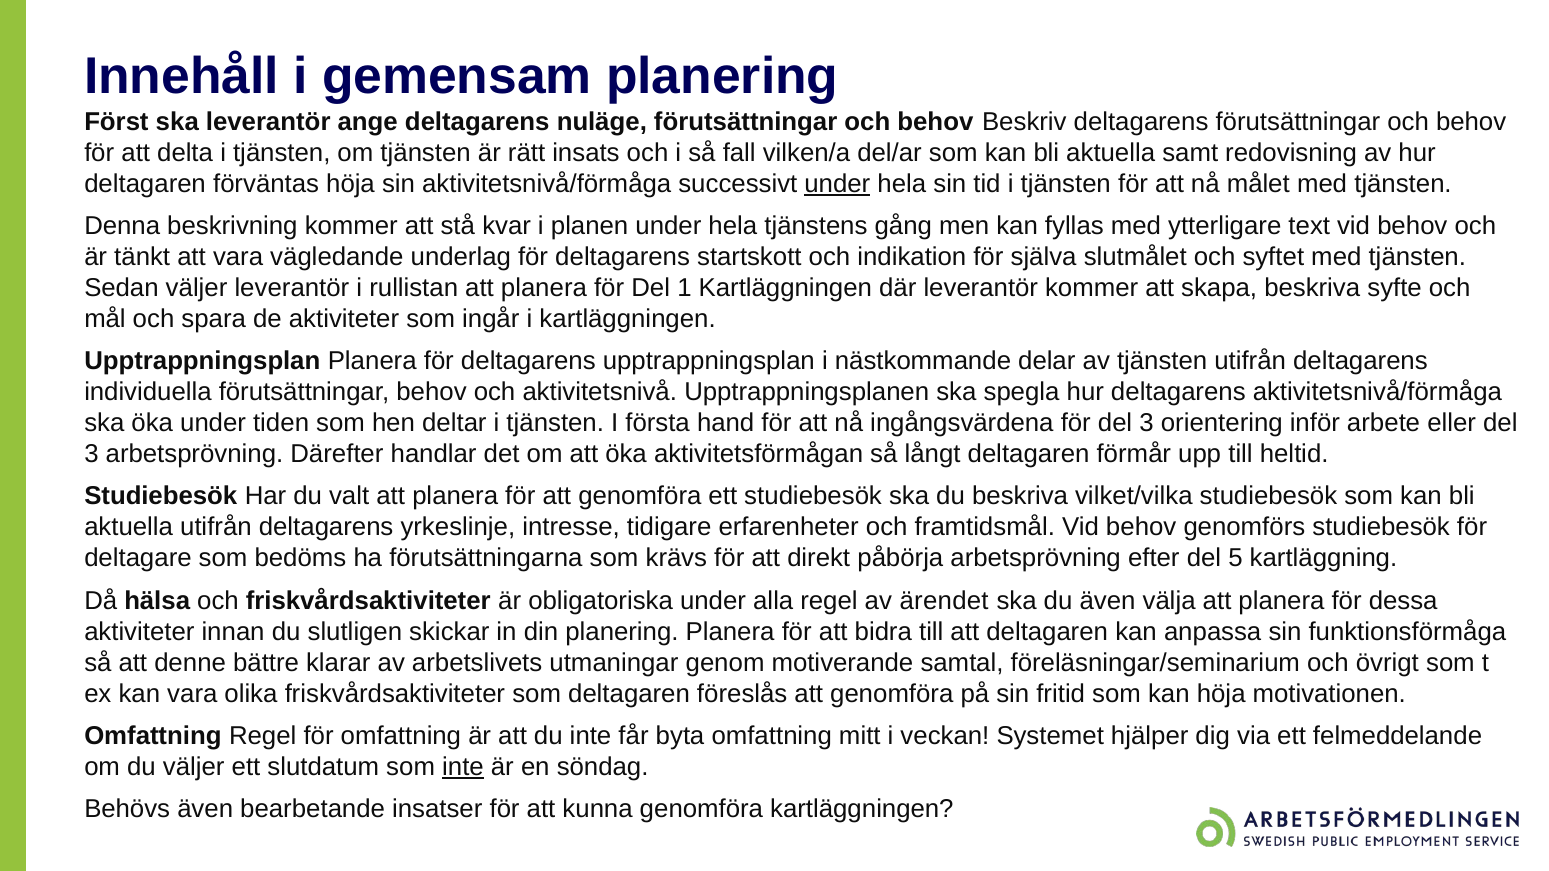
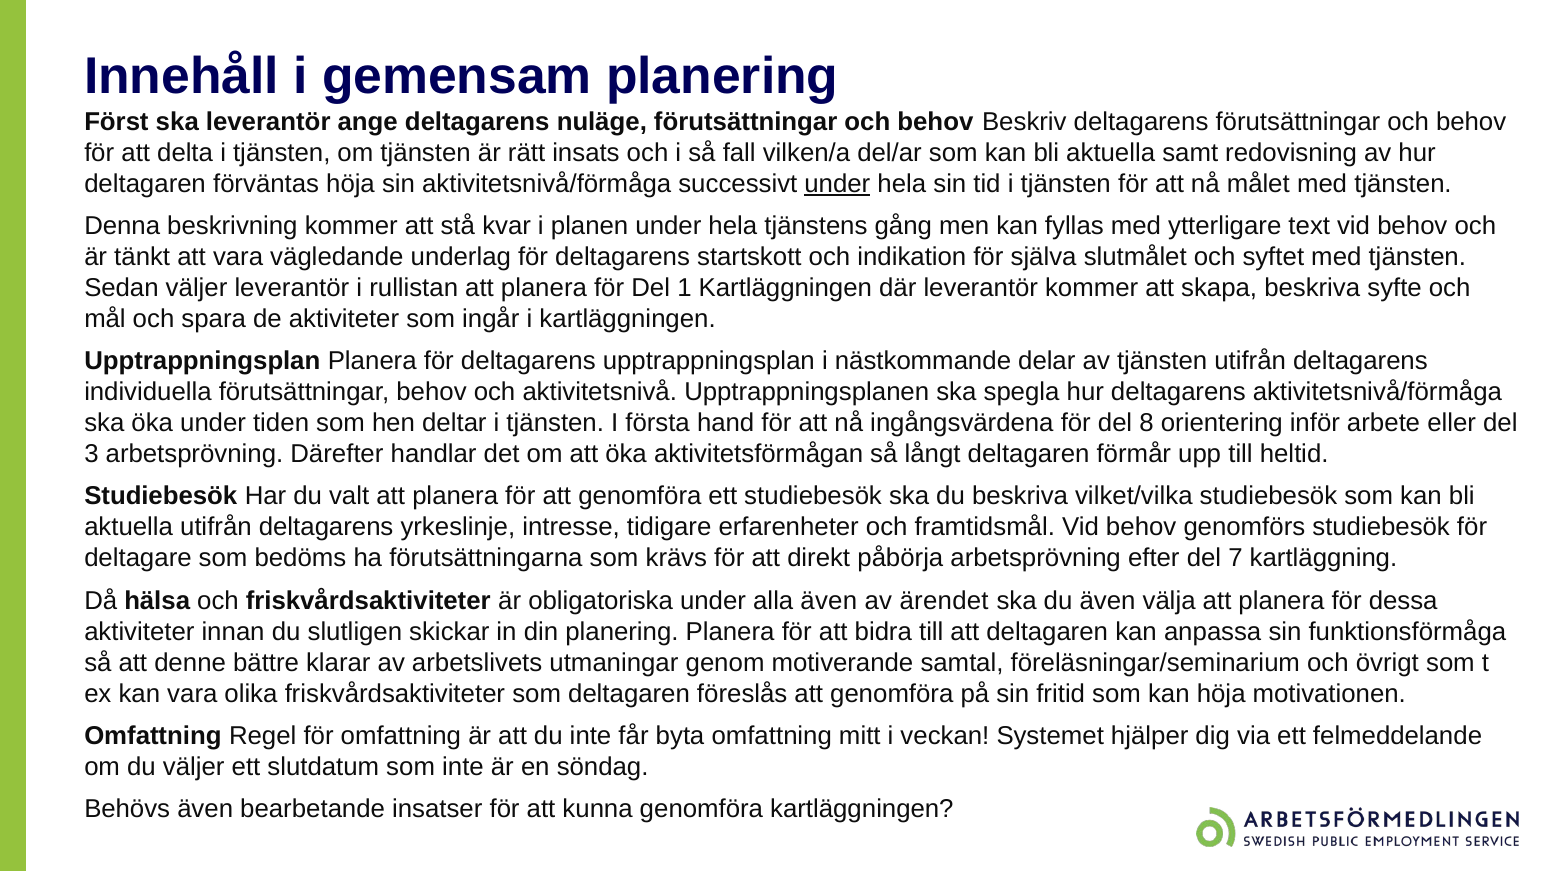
för del 3: 3 -> 8 (1147, 423)
5: 5 -> 7 (1235, 559)
alla regel: regel -> även (829, 601)
inte underline: present -> none (463, 767)
